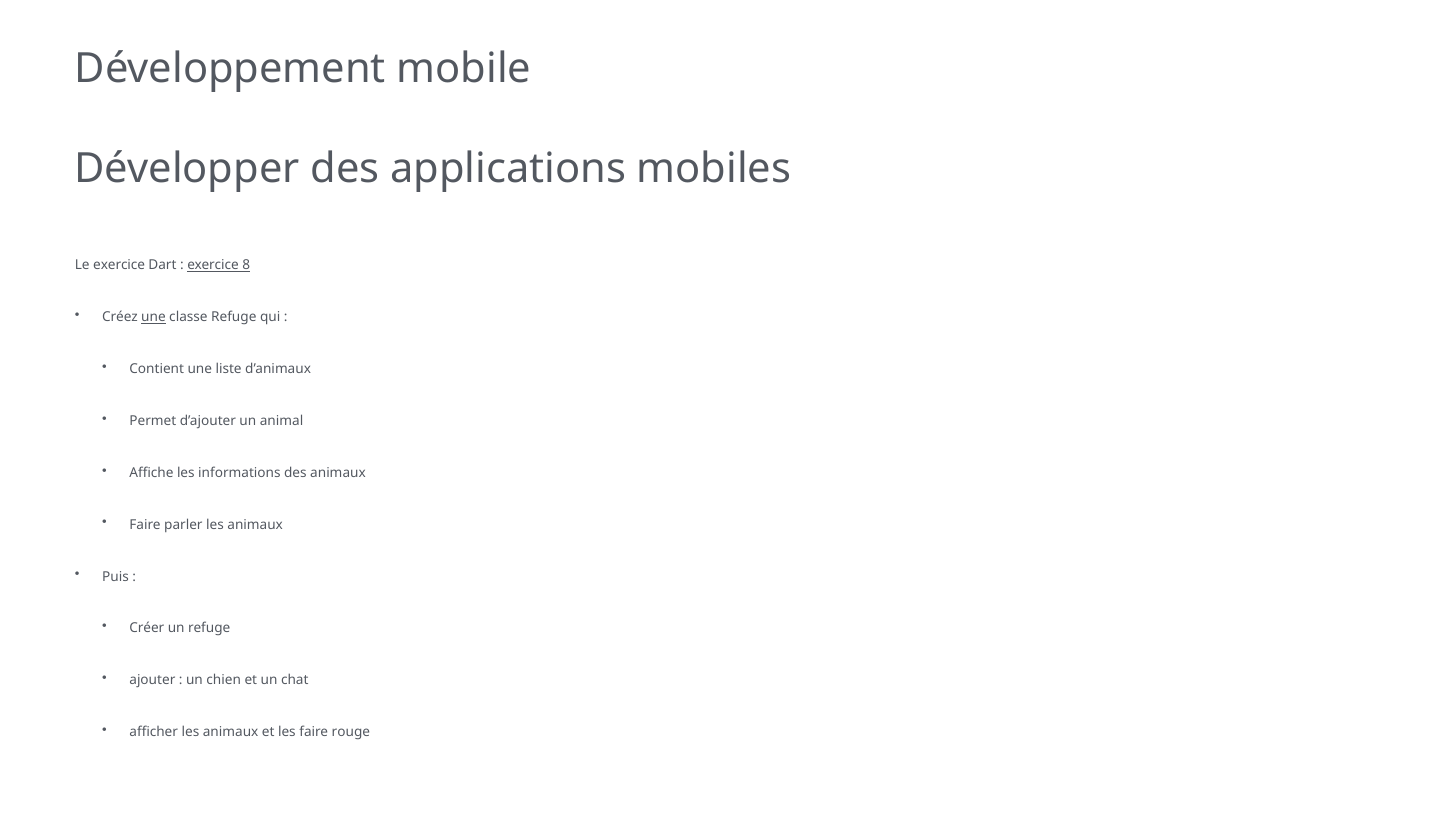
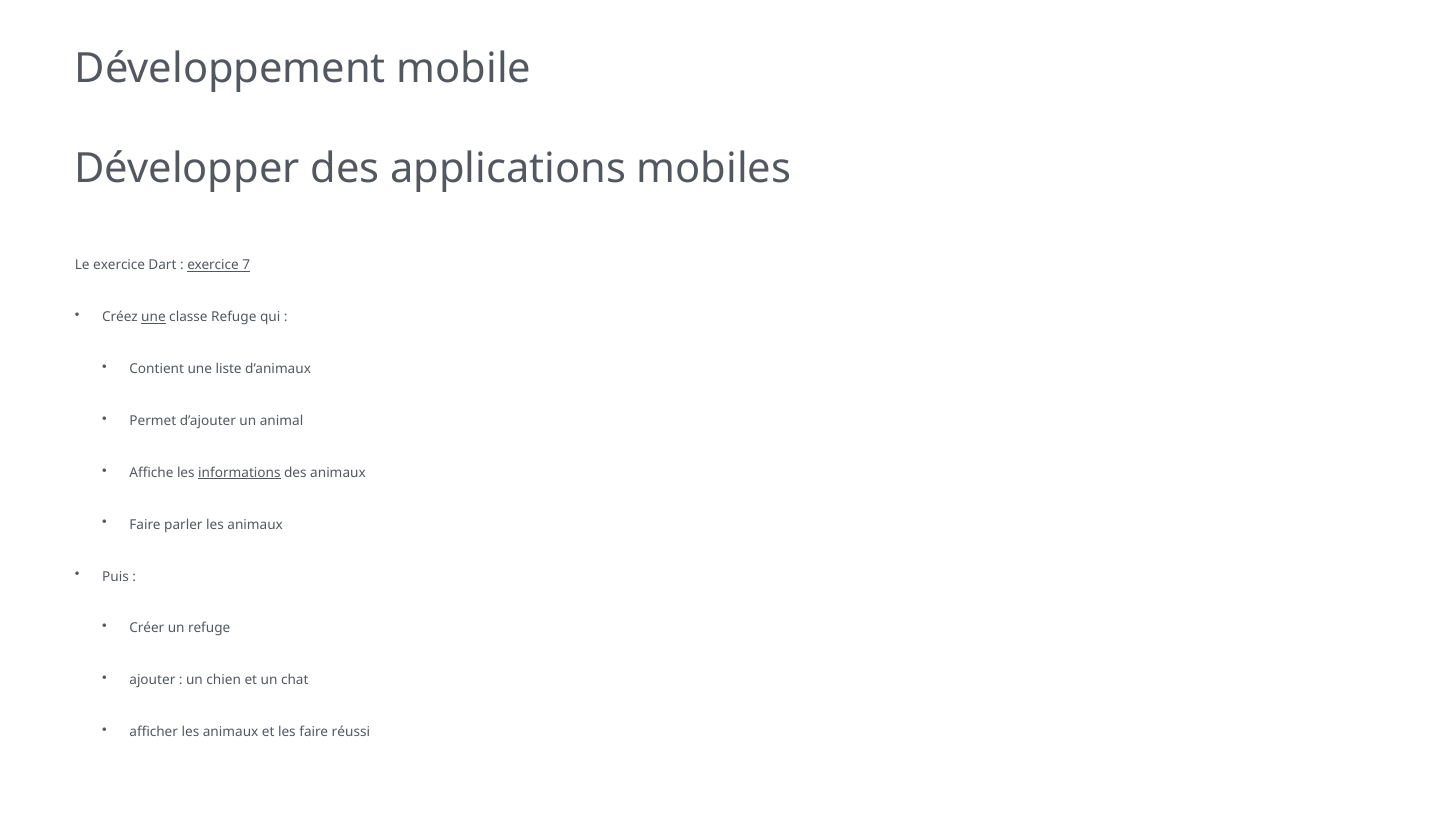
8: 8 -> 7 (246, 265)
informations underline: none -> present (239, 473)
rouge: rouge -> réussi (351, 733)
